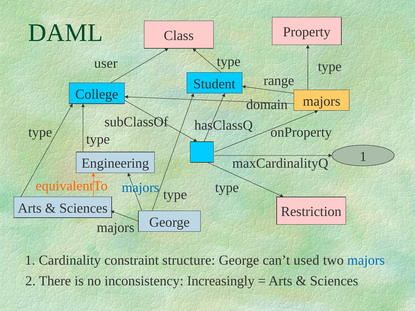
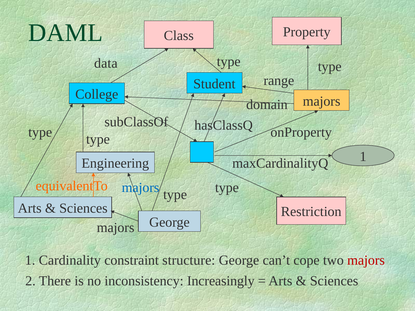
user: user -> data (106, 63)
used: used -> cope (307, 260)
majors colour: blue -> red (366, 260)
